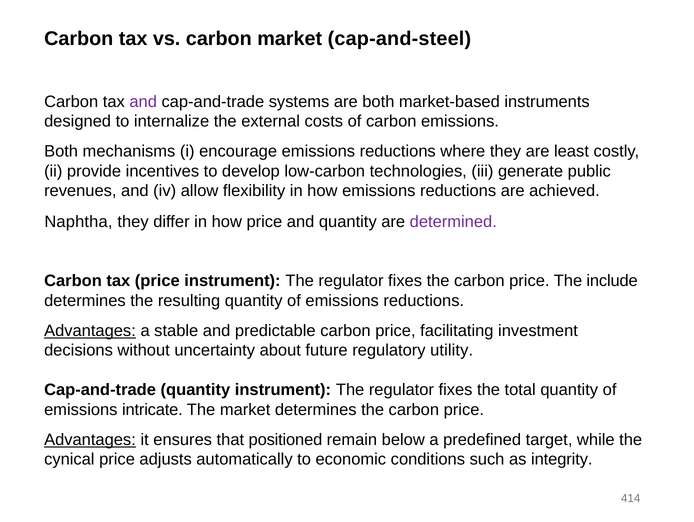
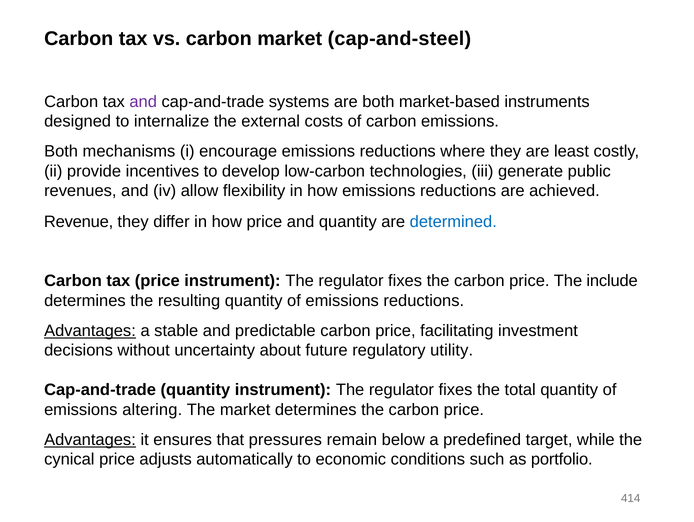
Naphtha: Naphtha -> Revenue (79, 221)
determined colour: purple -> blue (453, 221)
intricate: intricate -> altering (152, 409)
positioned: positioned -> pressures (285, 439)
integrity: integrity -> portfolio (562, 459)
